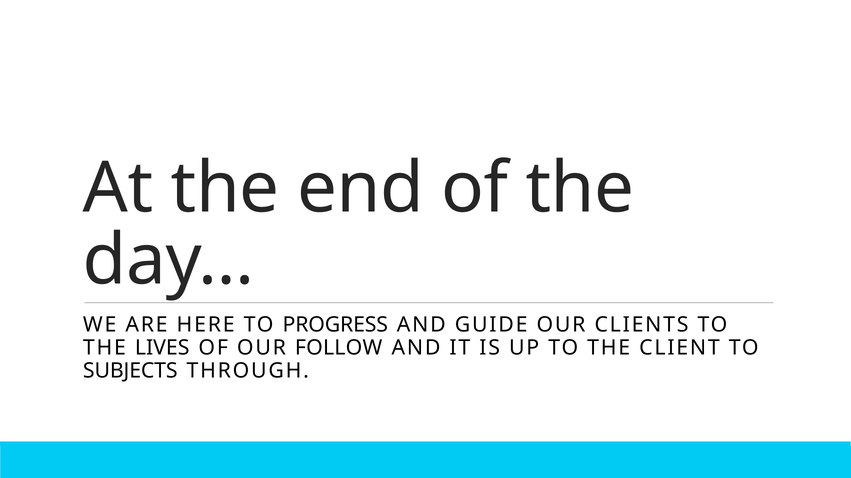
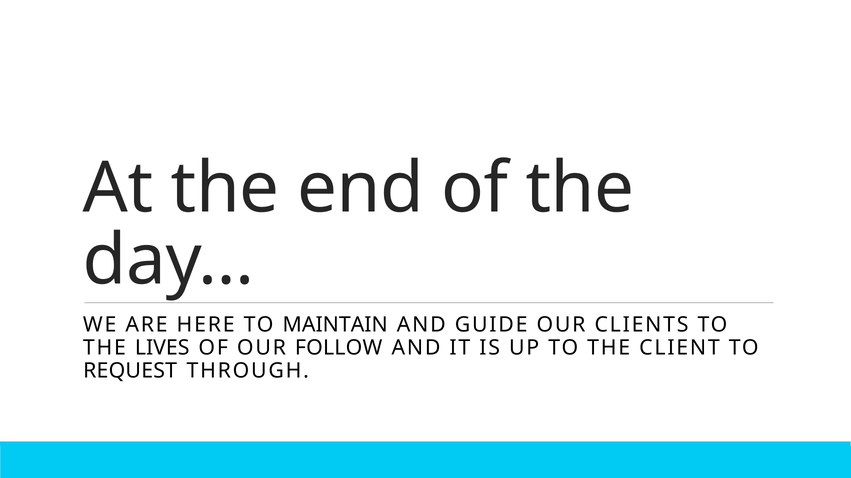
PROGRESS: PROGRESS -> MAINTAIN (335, 325)
SUBJECTS: SUBJECTS -> REQUEST (130, 371)
